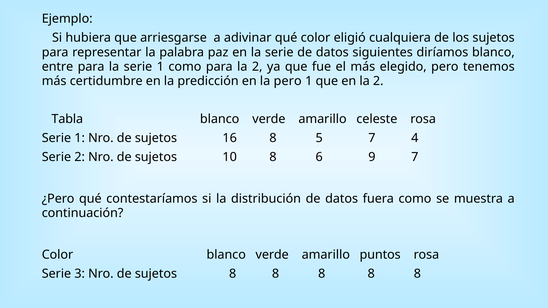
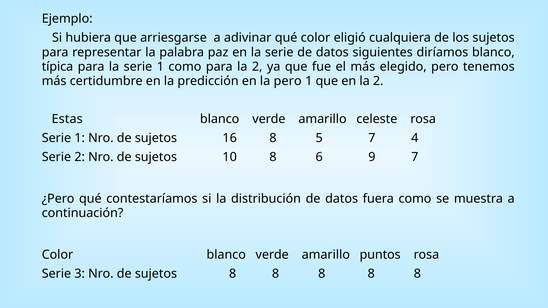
entre: entre -> típica (57, 67)
Tabla: Tabla -> Estas (67, 119)
